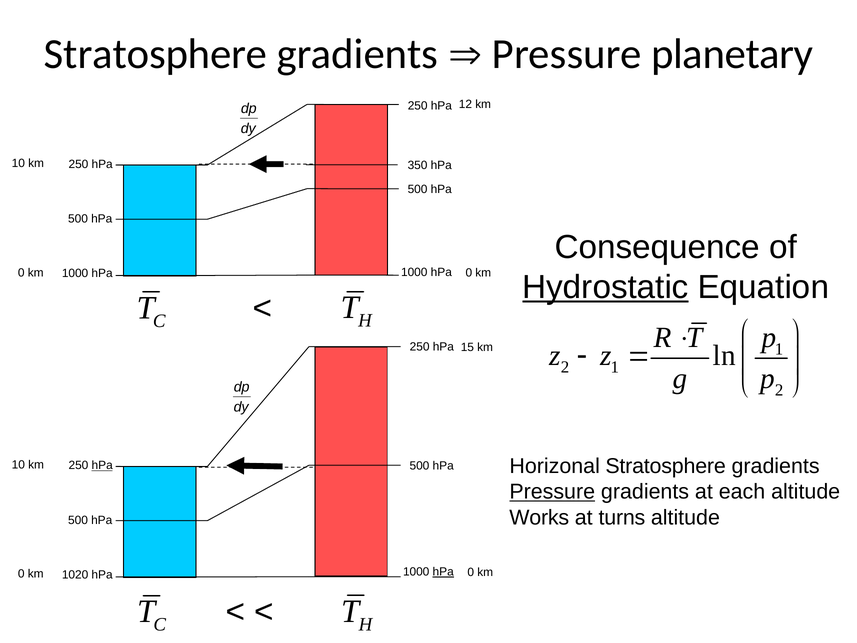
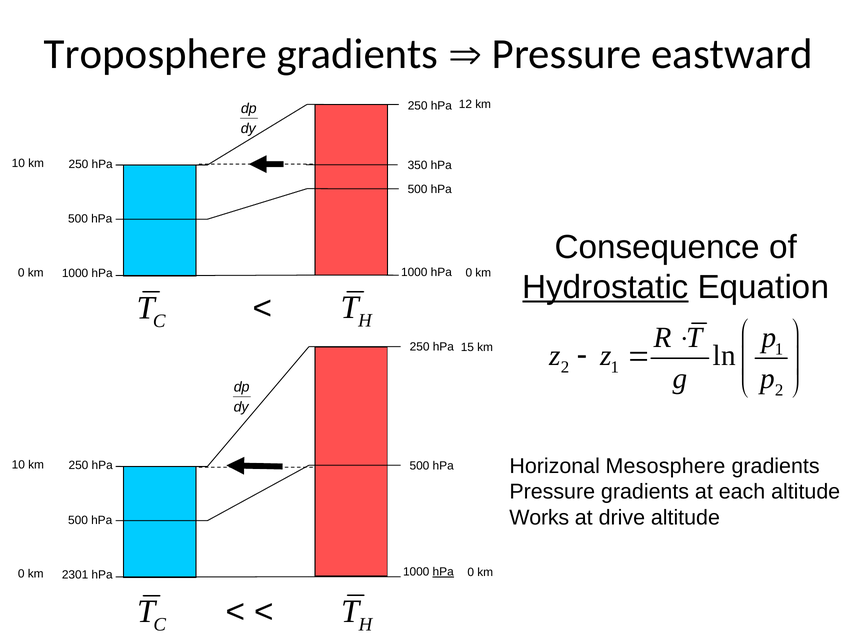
Stratosphere: Stratosphere -> Troposphere (155, 54)
planetary: planetary -> eastward (732, 54)
Horizonal Stratosphere: Stratosphere -> Mesosphere (665, 466)
hPa underline: present -> none (102, 465)
Pressure underline: present -> none (552, 492)
turns: turns -> drive (622, 517)
1020: 1020 -> 2301 (75, 574)
